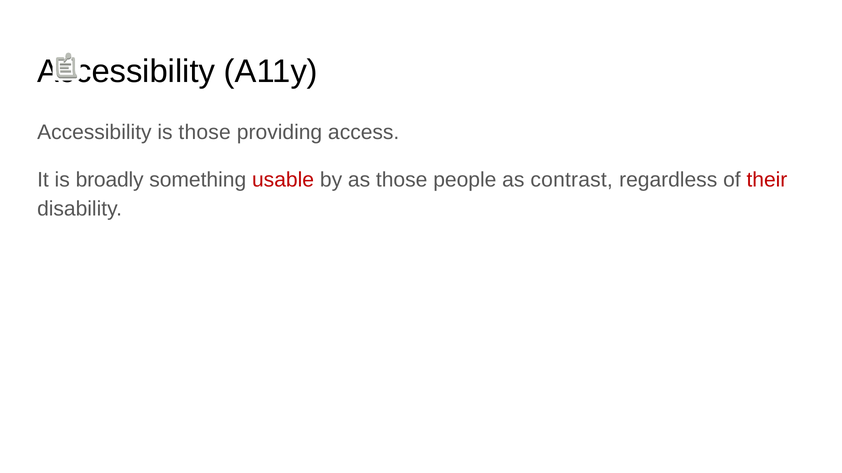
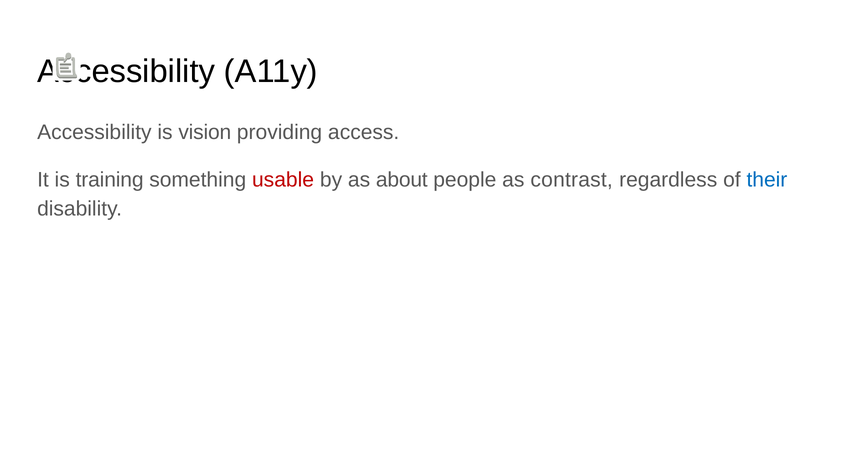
is those: those -> vision (205, 132)
broadly: broadly -> training (110, 180)
as those: those -> about (402, 180)
their colour: red -> blue (767, 180)
